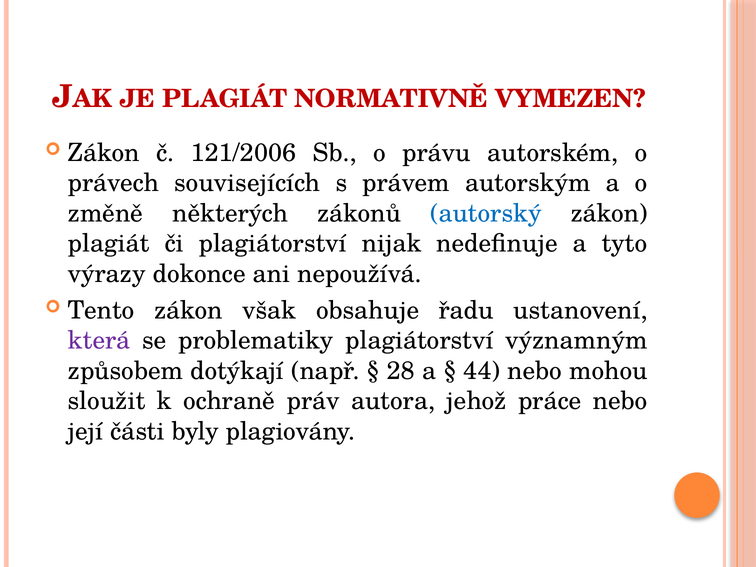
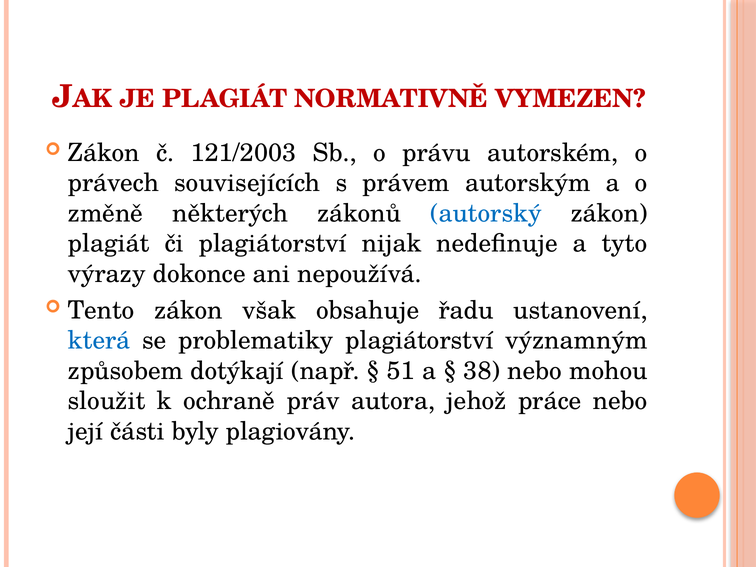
121/2006: 121/2006 -> 121/2003 (243, 153)
která colour: purple -> blue (99, 341)
28: 28 -> 51 (401, 371)
44: 44 -> 38 (482, 371)
